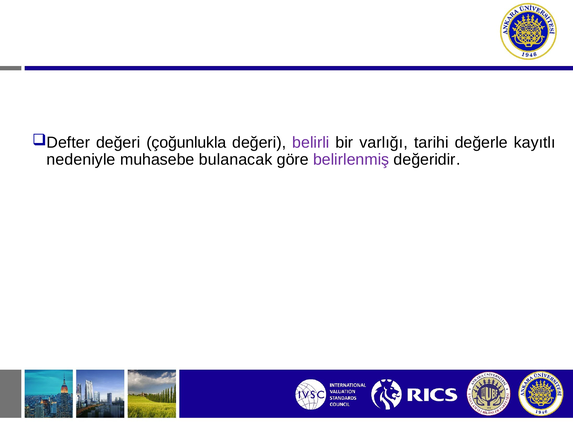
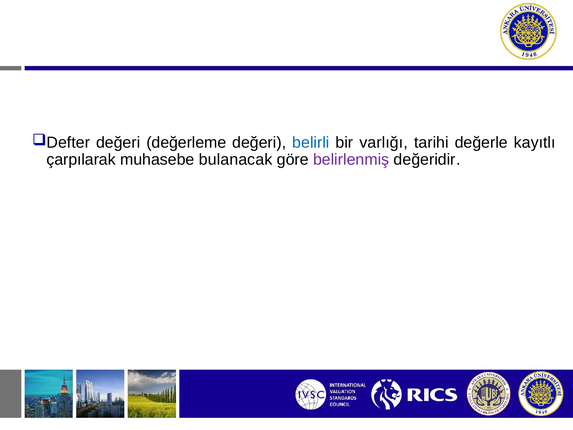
çoğunlukla: çoğunlukla -> değerleme (186, 142)
belirli colour: purple -> blue (311, 142)
nedeniyle: nedeniyle -> çarpılarak (81, 160)
